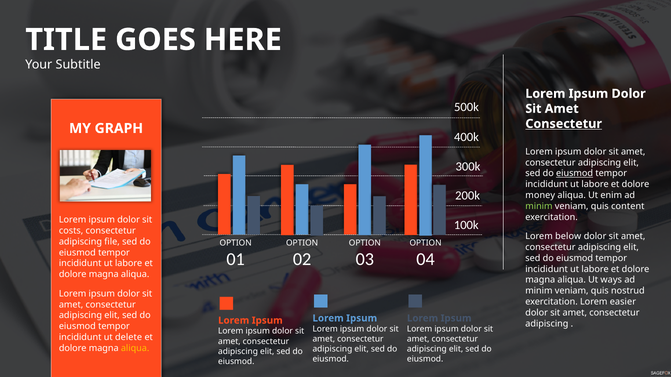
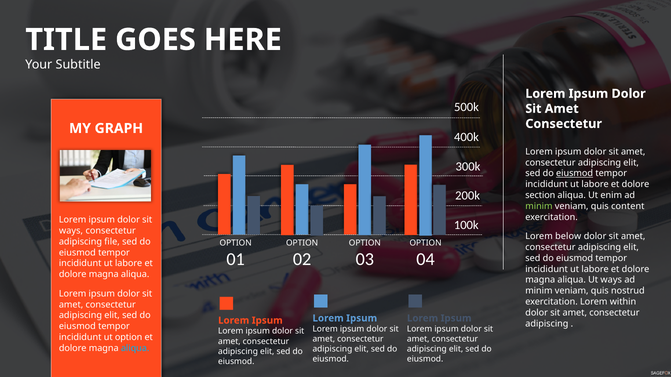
Consectetur underline: present -> none (564, 124)
money: money -> section (540, 195)
costs: costs -> ways (71, 231)
easier: easier -> within (623, 302)
ut delete: delete -> option (129, 338)
aliqua colour: yellow -> light blue (135, 349)
